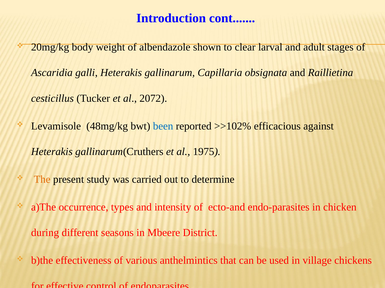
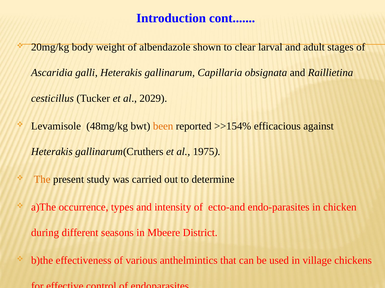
2072: 2072 -> 2029 (153, 98)
been colour: blue -> orange (163, 126)
>>102%: >>102% -> >>154% (233, 126)
